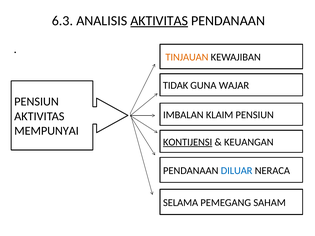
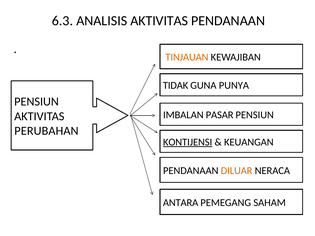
AKTIVITAS underline: present -> none (159, 21)
WAJAR: WAJAR -> PUNYA (234, 86)
KLAIM: KLAIM -> PASAR (220, 115)
MEMPUNYAI: MEMPUNYAI -> PERUBAHAN (46, 131)
DILUAR colour: blue -> orange (237, 171)
SELAMA: SELAMA -> ANTARA (181, 203)
